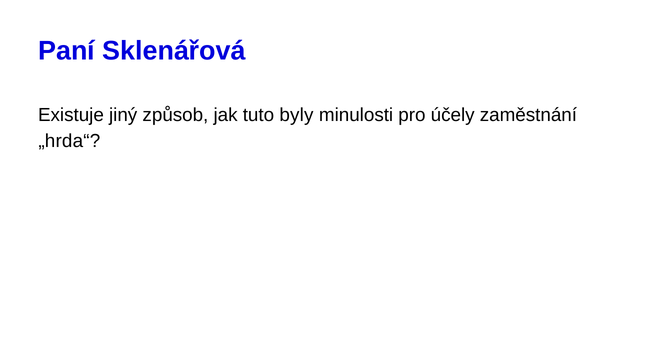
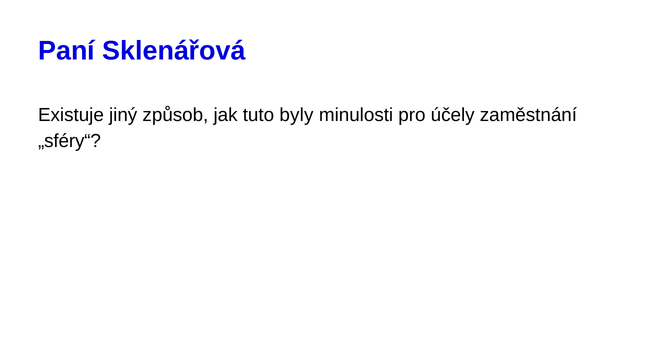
„hrda“: „hrda“ -> „sféry“ (69, 141)
